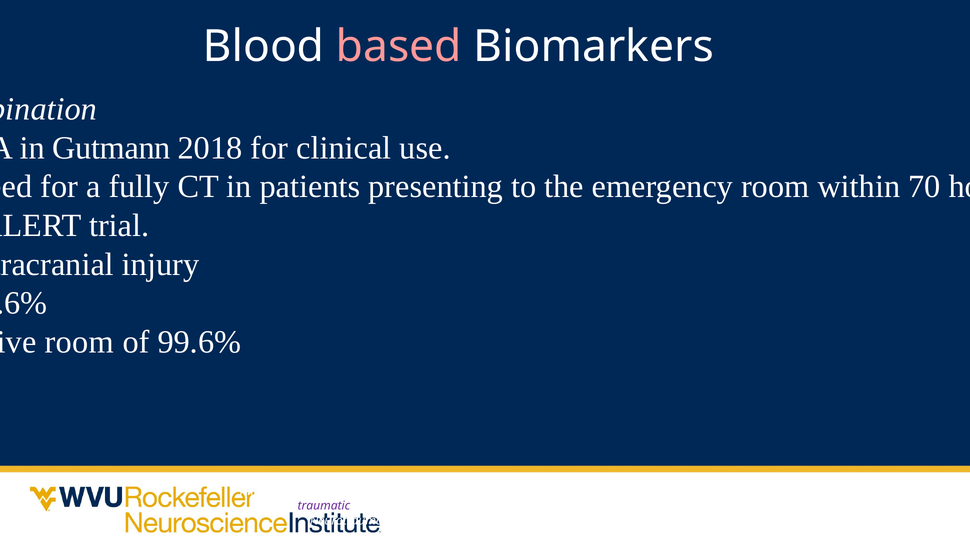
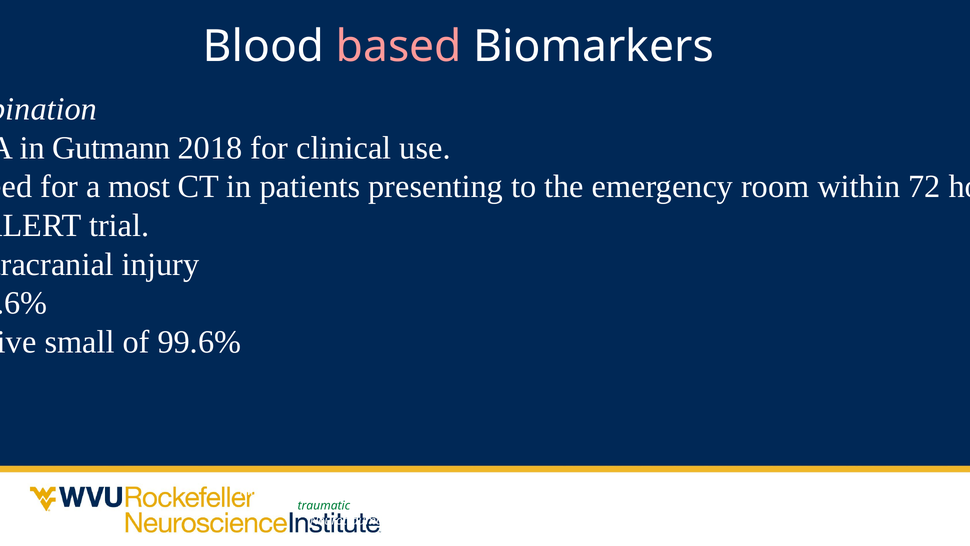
fully: fully -> most (139, 187)
70: 70 -> 72 (924, 187)
room: room -> small (80, 342)
traumatic colour: purple -> green (324, 506)
